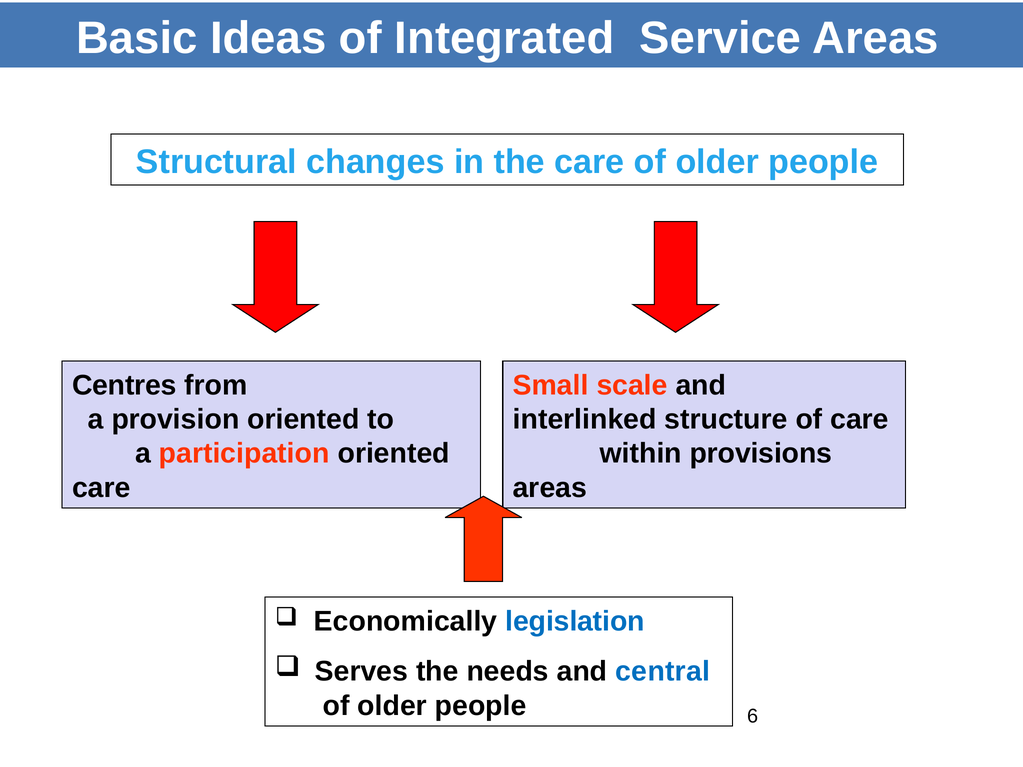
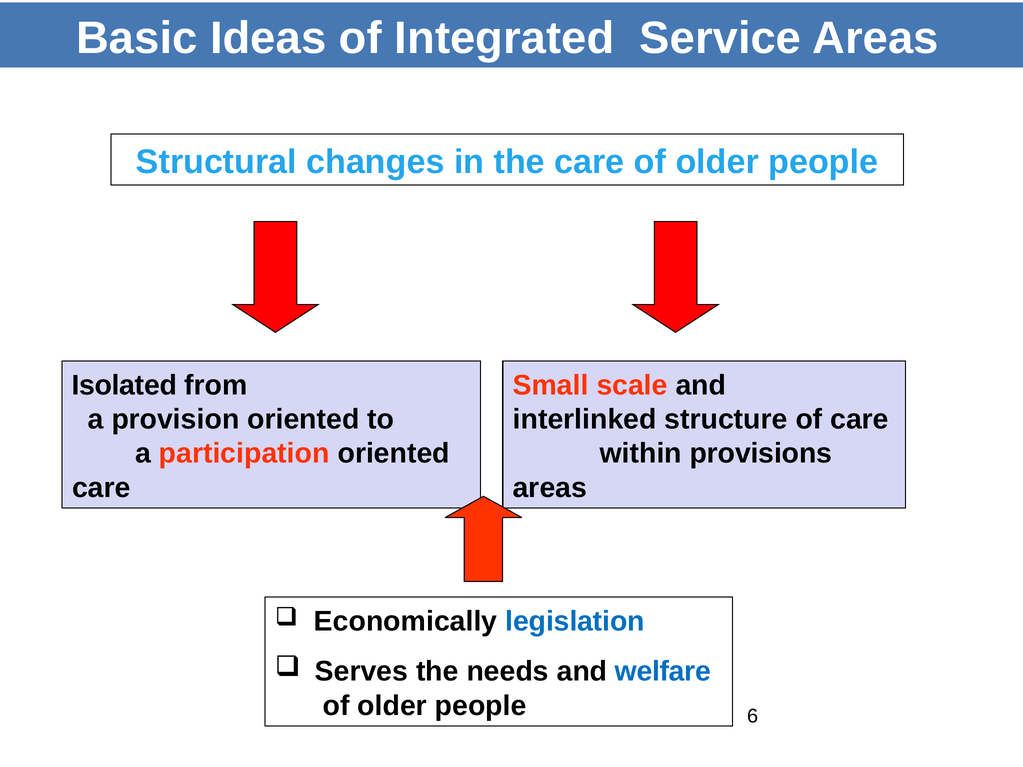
Centres: Centres -> Isolated (124, 385)
central: central -> welfare (663, 672)
